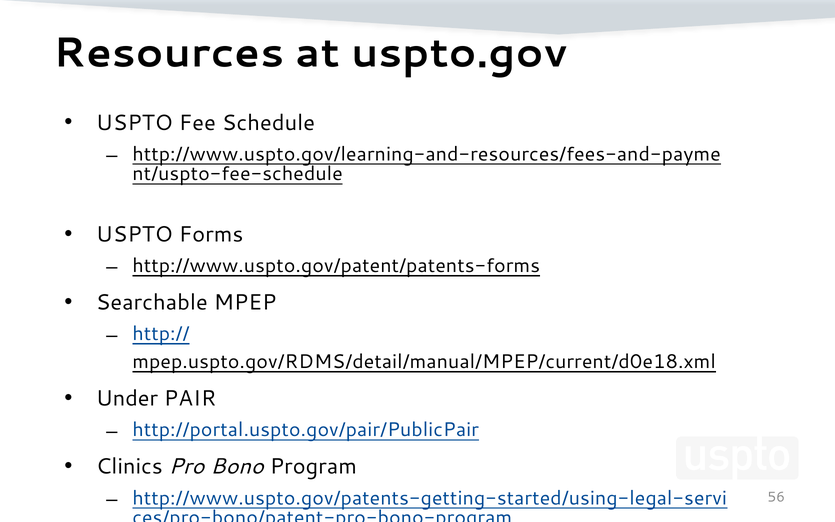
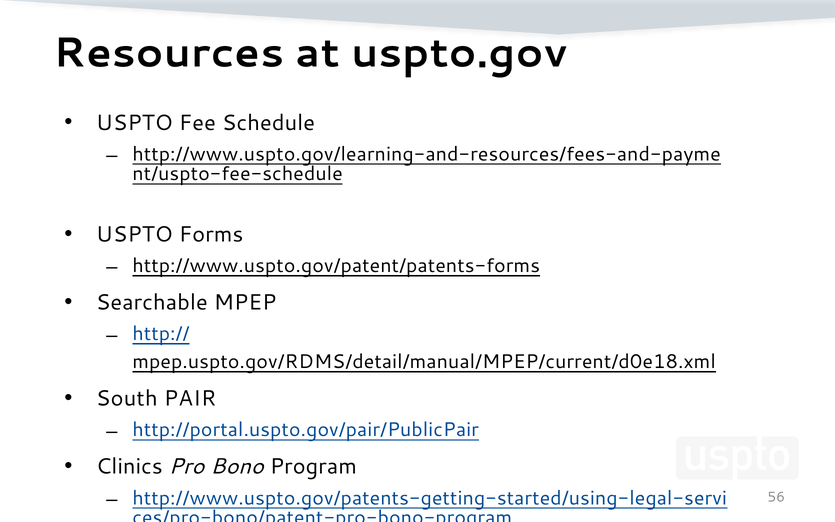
Under: Under -> South (127, 398)
